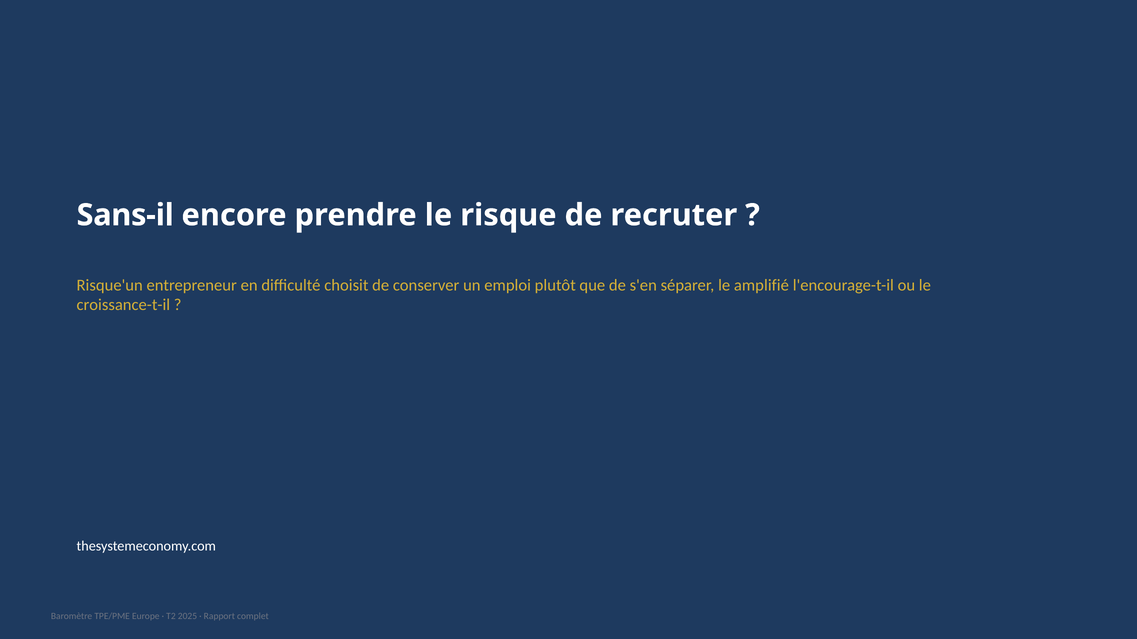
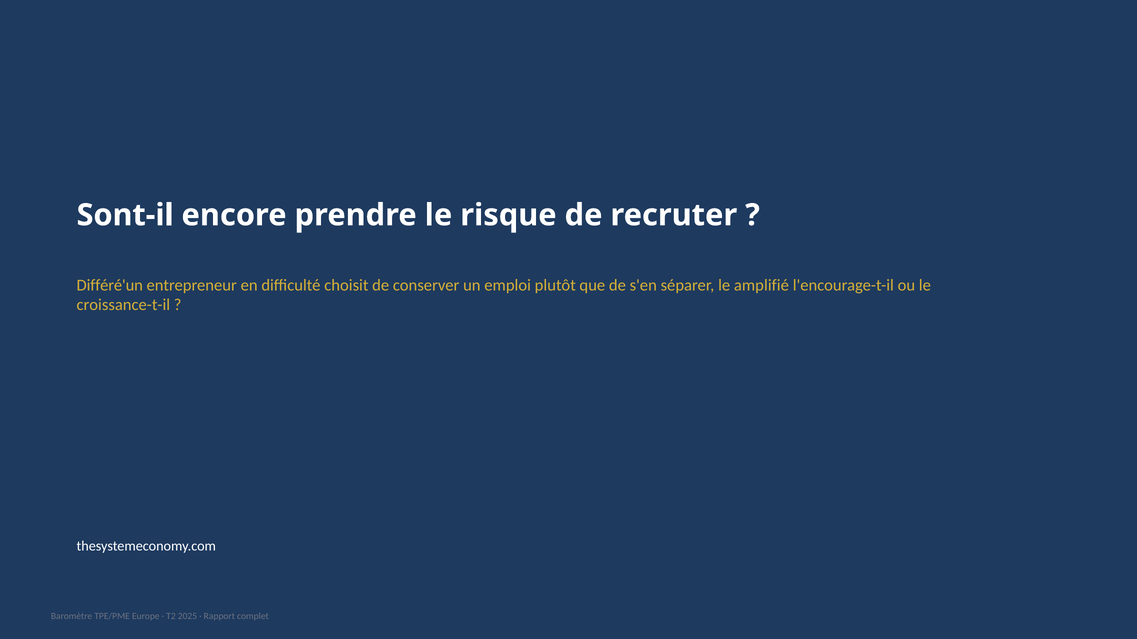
Sans-il: Sans-il -> Sont-il (125, 215)
Risque'un: Risque'un -> Différé'un (110, 285)
